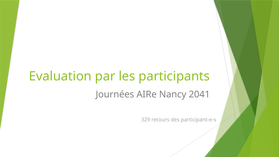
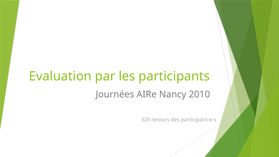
2041: 2041 -> 2010 (199, 94)
